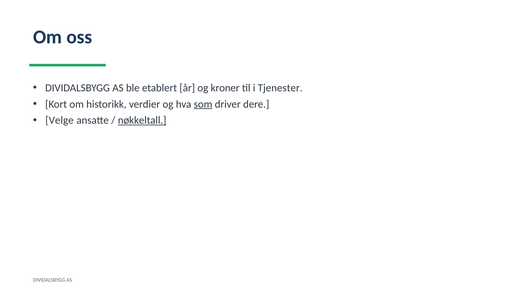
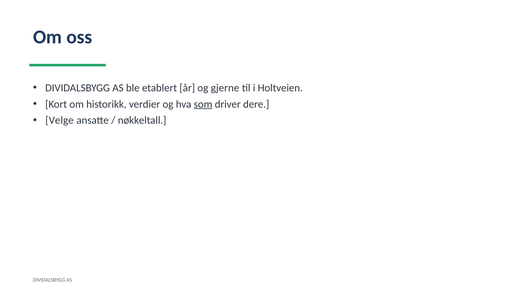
kroner: kroner -> gjerne (225, 88)
Tjenester: Tjenester -> Holtveien (280, 88)
nøkkeltall underline: present -> none (142, 120)
